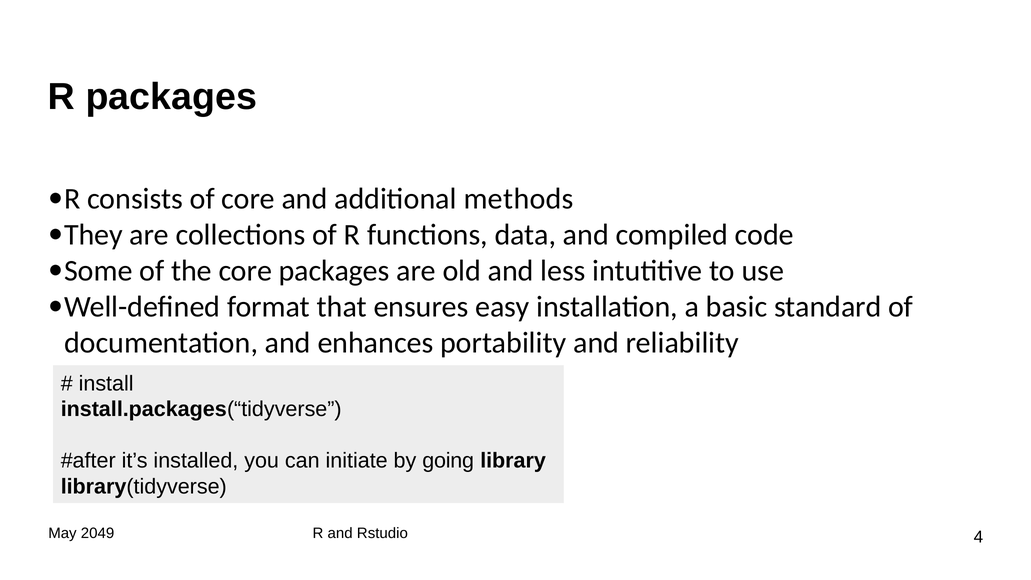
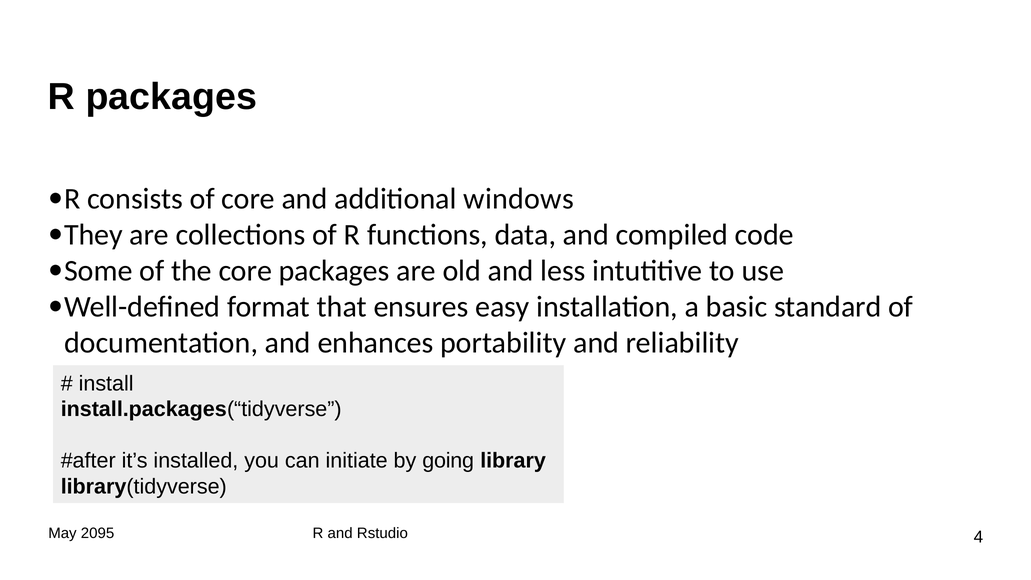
methods: methods -> windows (519, 199)
2049: 2049 -> 2095 (98, 533)
